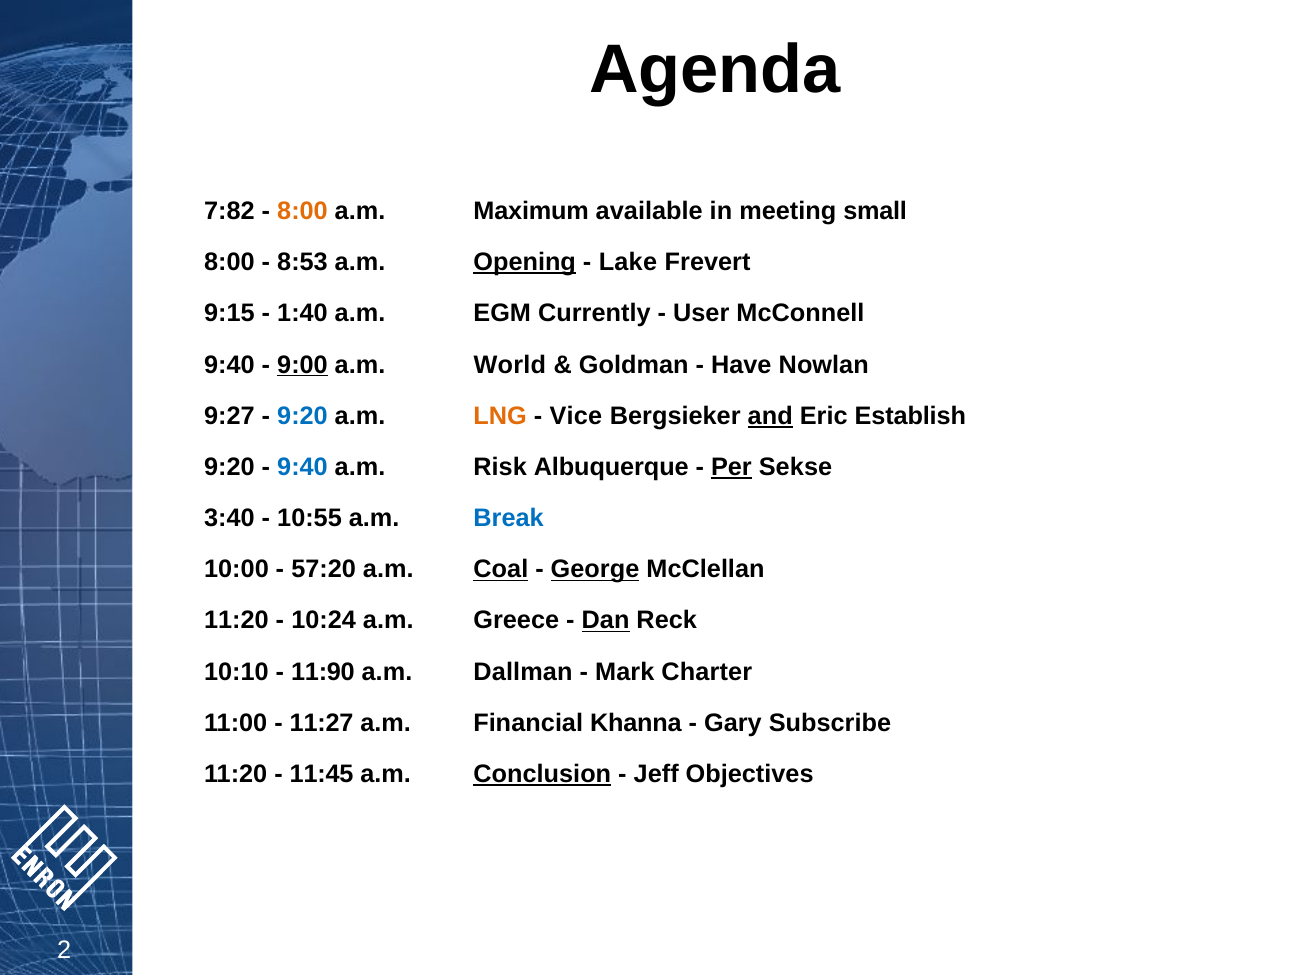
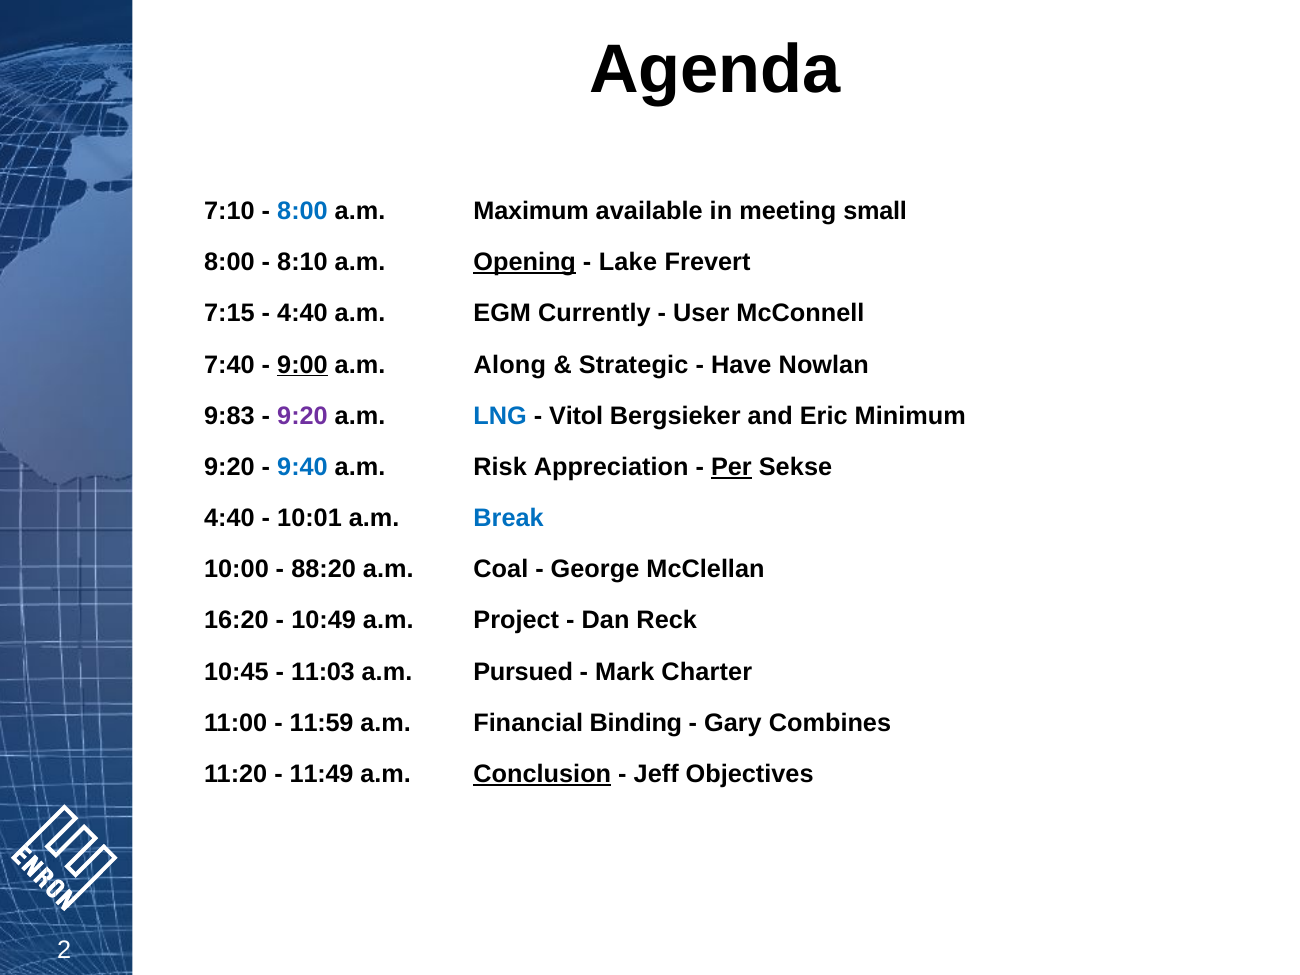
7:82: 7:82 -> 7:10 (229, 211)
8:00 colour: orange -> blue (303, 211)
8:53: 8:53 -> 8:10 (303, 262)
9:15: 9:15 -> 7:15 (229, 314)
1:40: 1:40 -> 4:40 (303, 314)
9:40: 9:40 -> 7:40 (229, 365)
World: World -> Along (510, 365)
Goldman: Goldman -> Strategic (634, 365)
9:27: 9:27 -> 9:83 (229, 416)
9:20 colour: blue -> purple (303, 416)
LNG colour: orange -> blue (500, 416)
Vice: Vice -> Vitol (576, 416)
and underline: present -> none (770, 416)
Establish: Establish -> Minimum (910, 416)
Albuquerque: Albuquerque -> Appreciation (611, 467)
3:40: 3:40 -> 4:40 (229, 518)
10:55: 10:55 -> 10:01 (310, 518)
57:20: 57:20 -> 88:20 (324, 569)
Coal underline: present -> none (501, 569)
George underline: present -> none (595, 569)
11:20: 11:20 -> 16:20 (236, 621)
10:24: 10:24 -> 10:49 (324, 621)
Greece: Greece -> Project (516, 621)
Dan underline: present -> none (606, 621)
10:10: 10:10 -> 10:45 (236, 672)
11:90: 11:90 -> 11:03 (323, 672)
Dallman: Dallman -> Pursued (523, 672)
11:27: 11:27 -> 11:59 (322, 723)
Khanna: Khanna -> Binding (636, 723)
Subscribe: Subscribe -> Combines (830, 723)
11:45: 11:45 -> 11:49 (322, 774)
